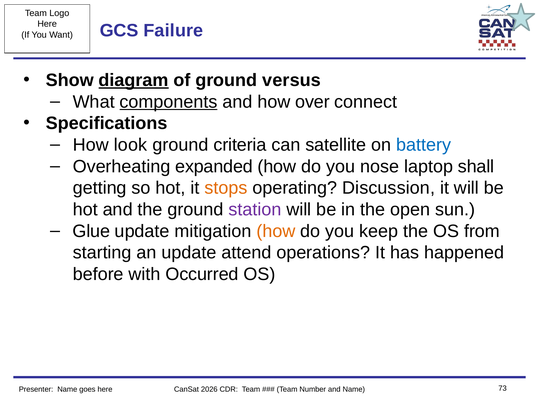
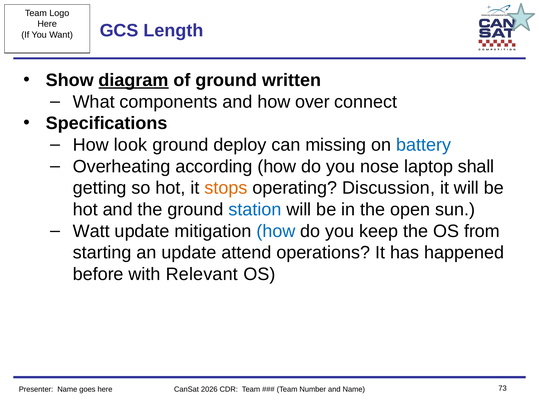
Failure: Failure -> Length (173, 30)
versus: versus -> written (292, 80)
components underline: present -> none (169, 102)
criteria: criteria -> deploy (240, 145)
satellite: satellite -> missing (336, 145)
expanded: expanded -> according (214, 167)
station colour: purple -> blue (255, 210)
Glue: Glue -> Watt (91, 231)
how colour: orange -> blue (276, 231)
Occurred: Occurred -> Relevant (202, 274)
